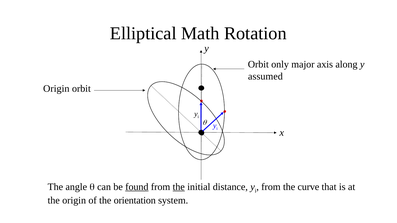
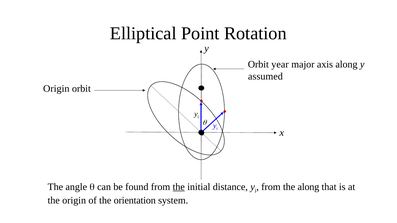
Math: Math -> Point (200, 33)
only: only -> year (280, 64)
found underline: present -> none (137, 187)
the curve: curve -> along (308, 187)
